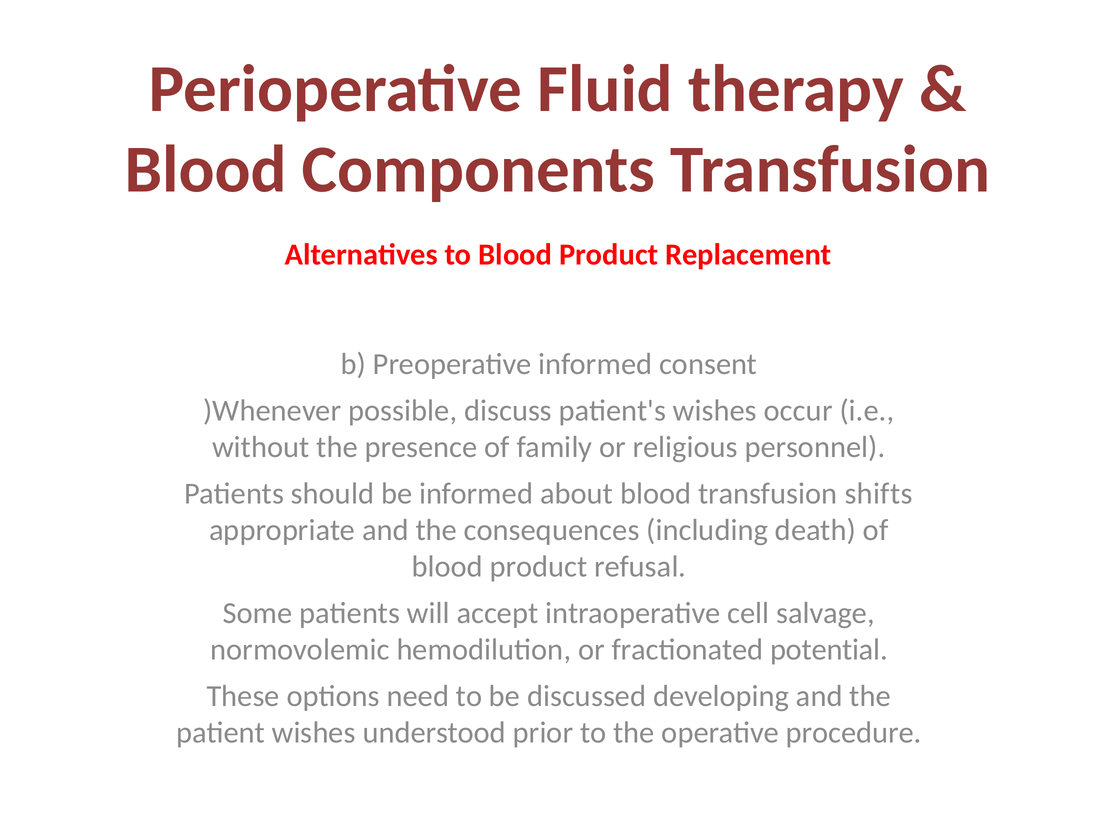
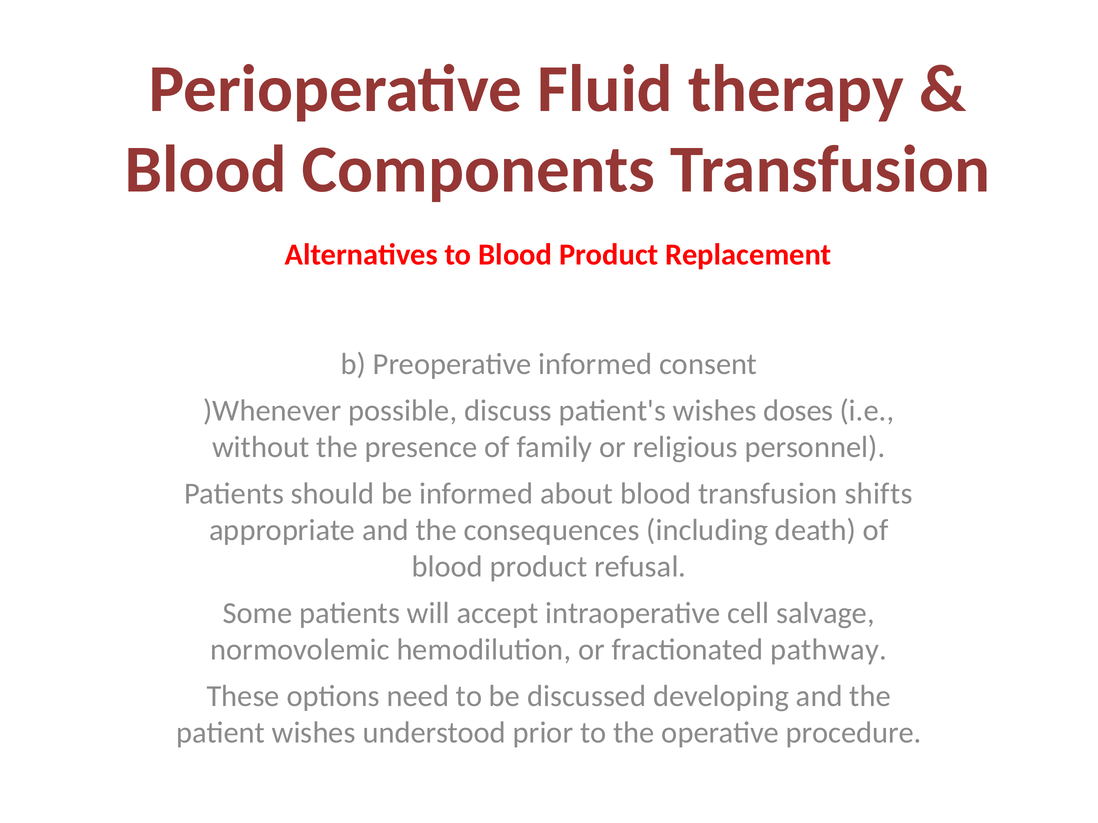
occur: occur -> doses (798, 411)
potential: potential -> pathway (829, 650)
